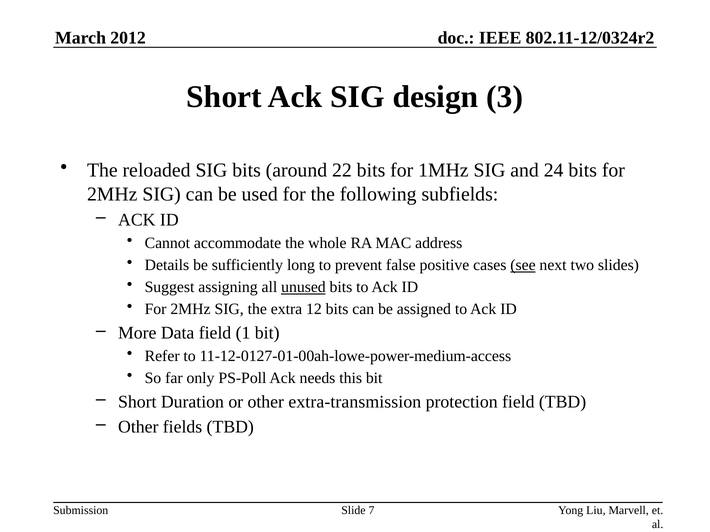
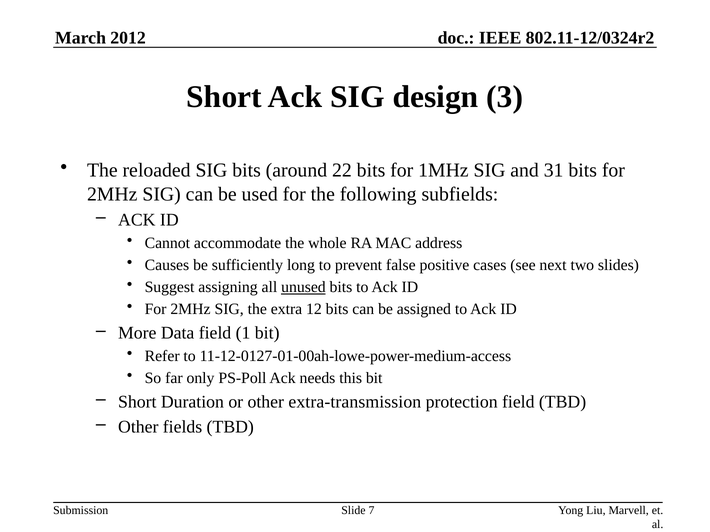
24: 24 -> 31 (554, 171)
Details: Details -> Causes (167, 265)
see underline: present -> none (523, 265)
